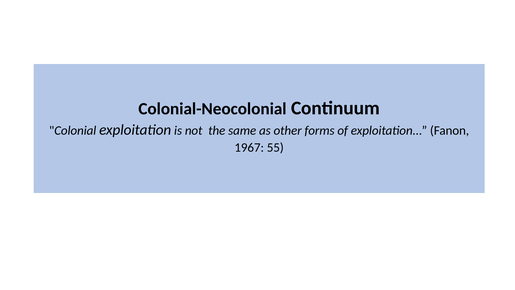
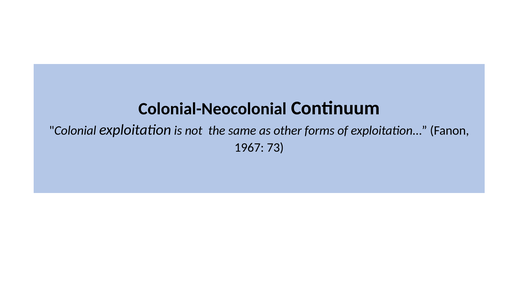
55: 55 -> 73 (275, 147)
